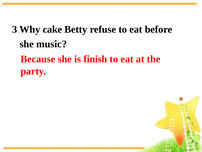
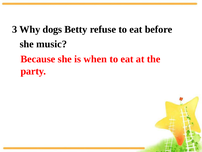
cake: cake -> dogs (52, 29)
finish: finish -> when (95, 59)
